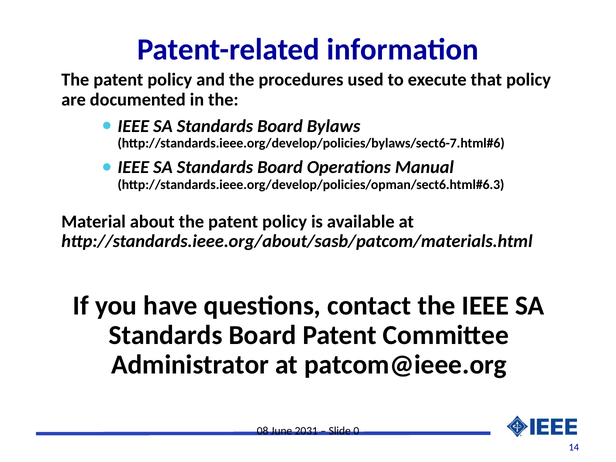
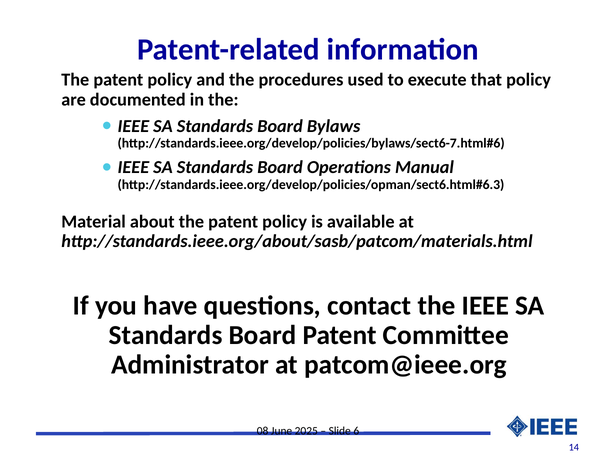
2031: 2031 -> 2025 (306, 431)
0: 0 -> 6 (356, 431)
